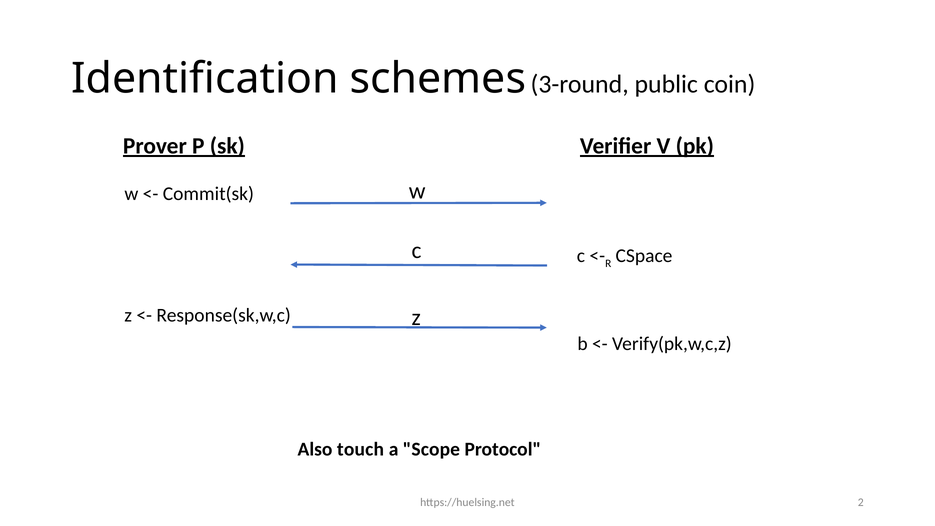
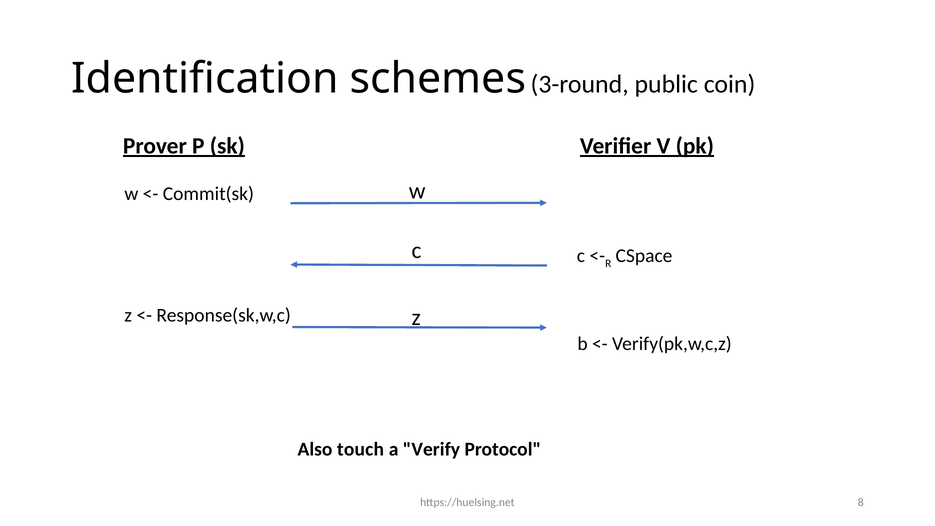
Scope: Scope -> Verify (431, 449)
2: 2 -> 8 (861, 502)
